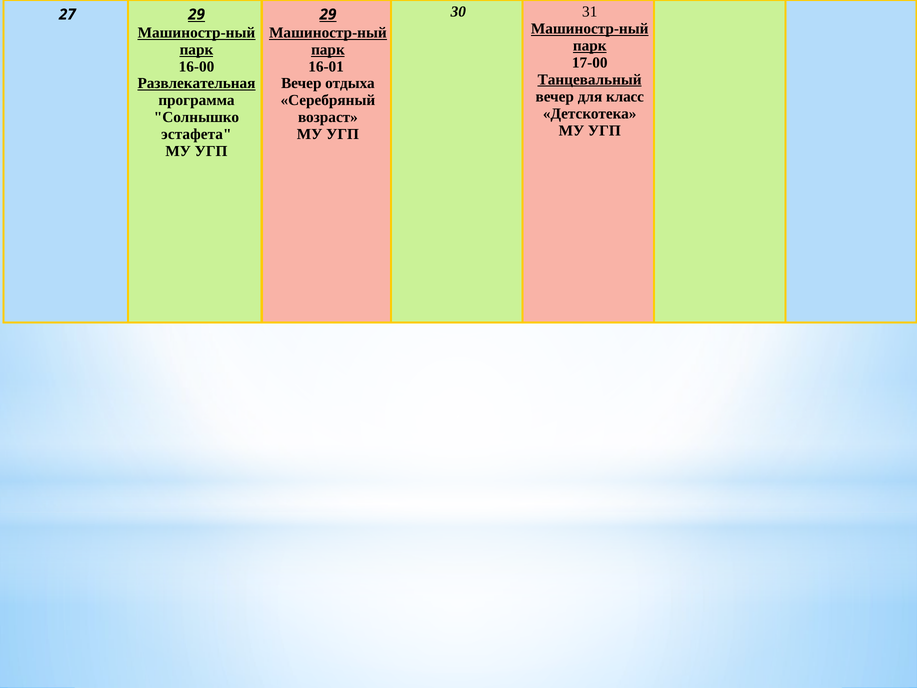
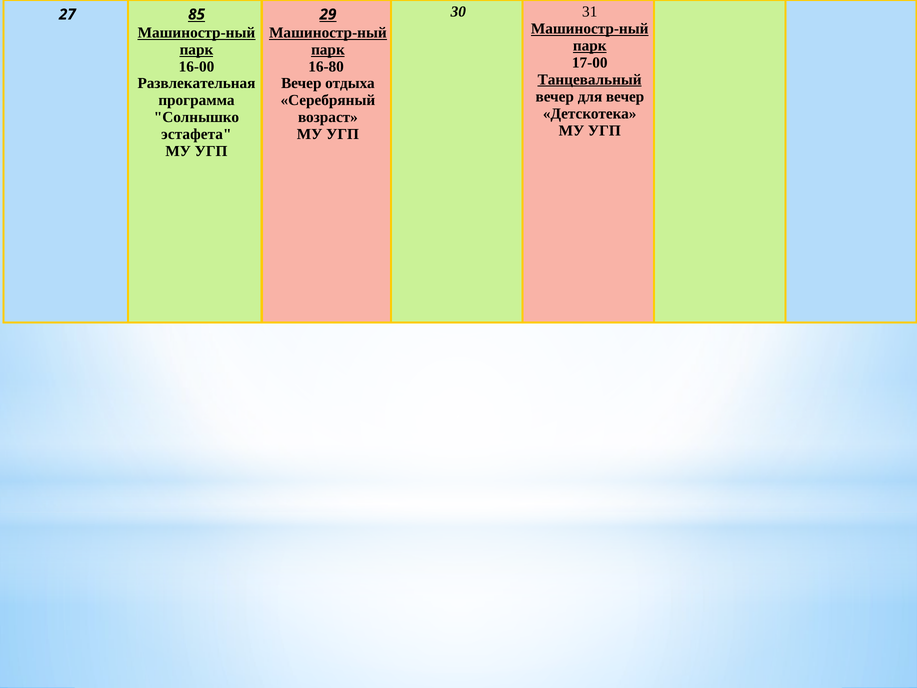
27 29: 29 -> 85 (197, 14)
16-01: 16-01 -> 16-80 (326, 66)
Развлекательная underline: present -> none (196, 83)
для класс: класс -> вечер (625, 97)
